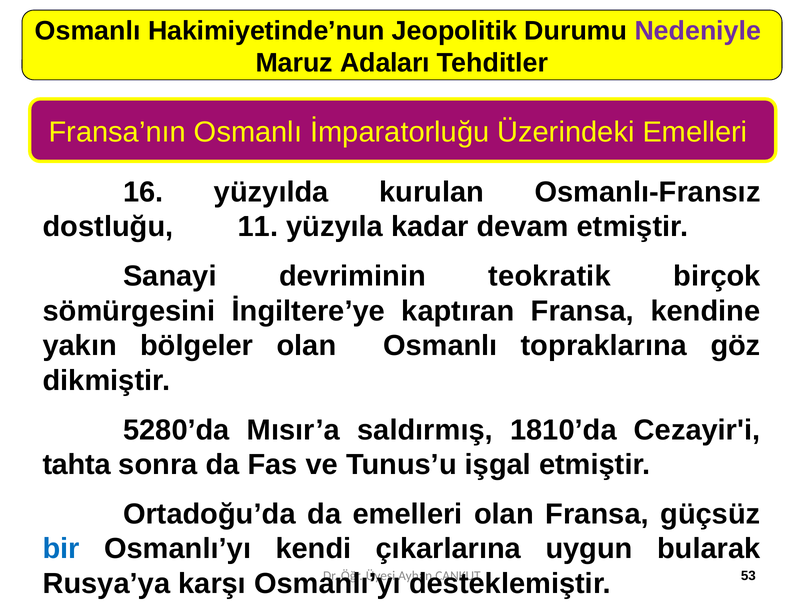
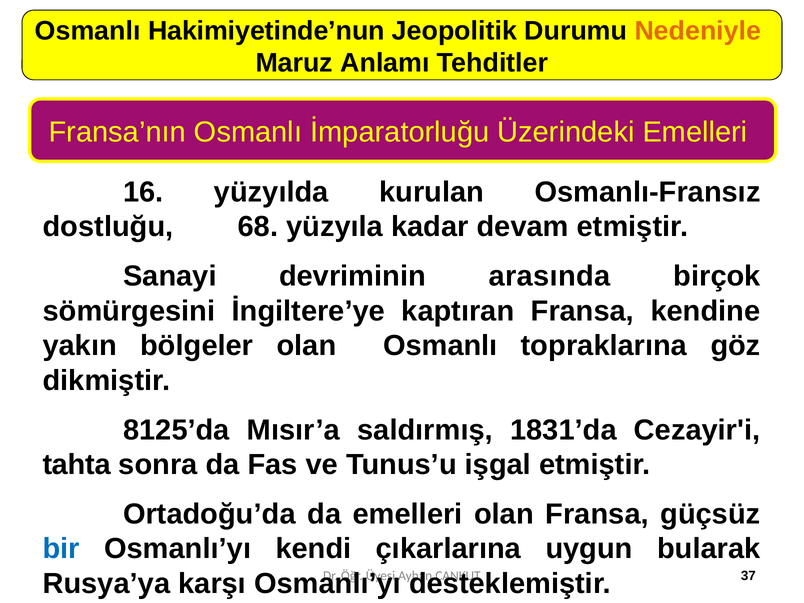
Nedeniyle colour: purple -> orange (698, 31)
Adaları: Adaları -> Anlamı (385, 63)
11: 11 -> 68 (258, 227)
teokratik: teokratik -> arasında (550, 276)
5280’da: 5280’da -> 8125’da (176, 430)
1810’da: 1810’da -> 1831’da (563, 430)
53: 53 -> 37 (748, 576)
